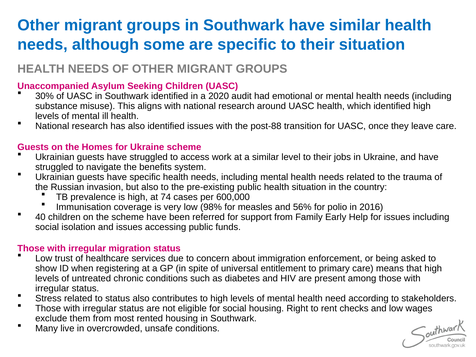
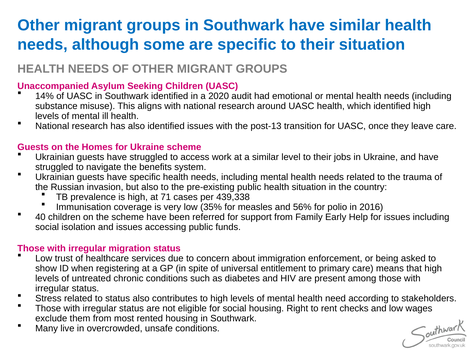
30%: 30% -> 14% (45, 96)
post-88: post-88 -> post-13 (266, 126)
74: 74 -> 71 (166, 197)
600,000: 600,000 -> 439,338 (233, 197)
98%: 98% -> 35% (211, 207)
